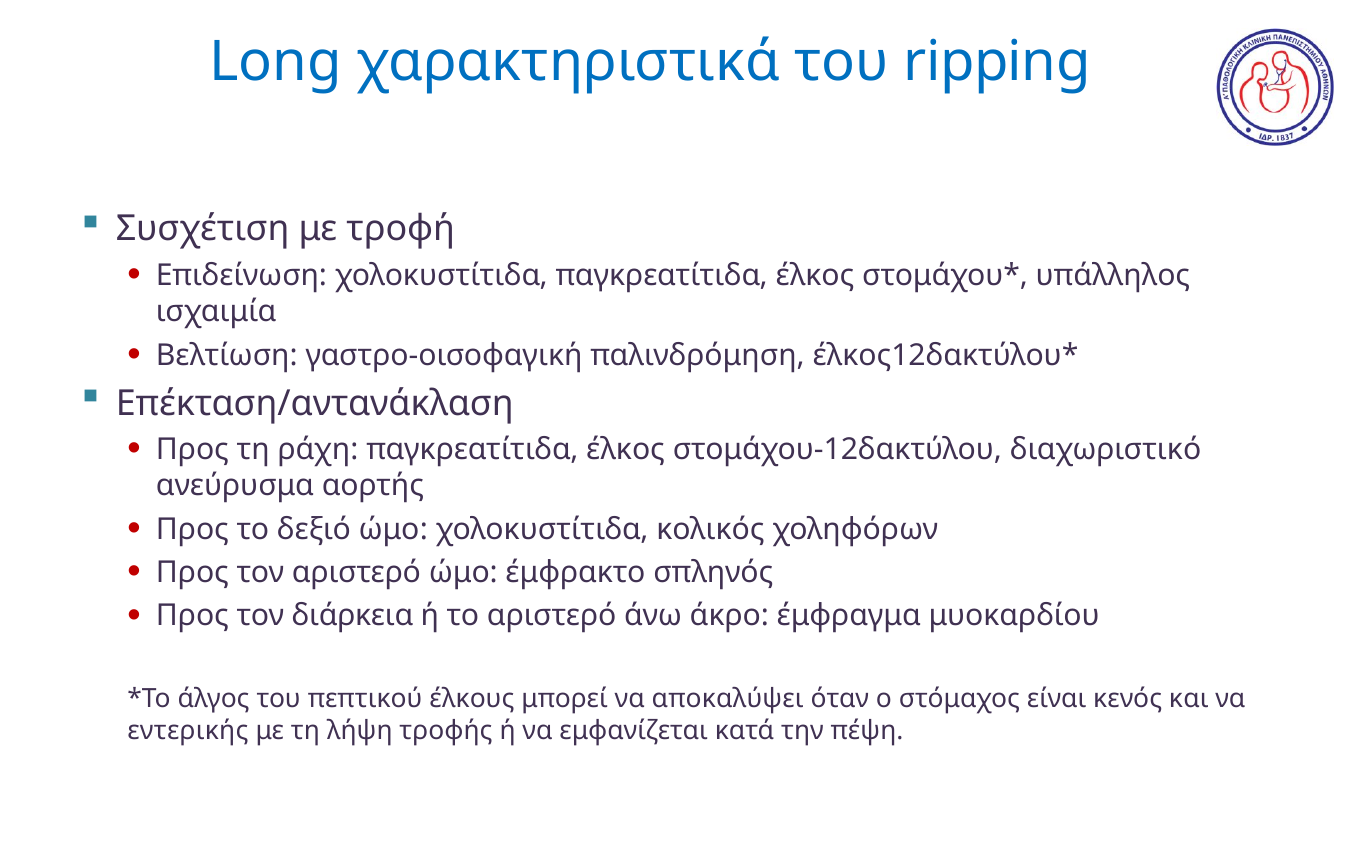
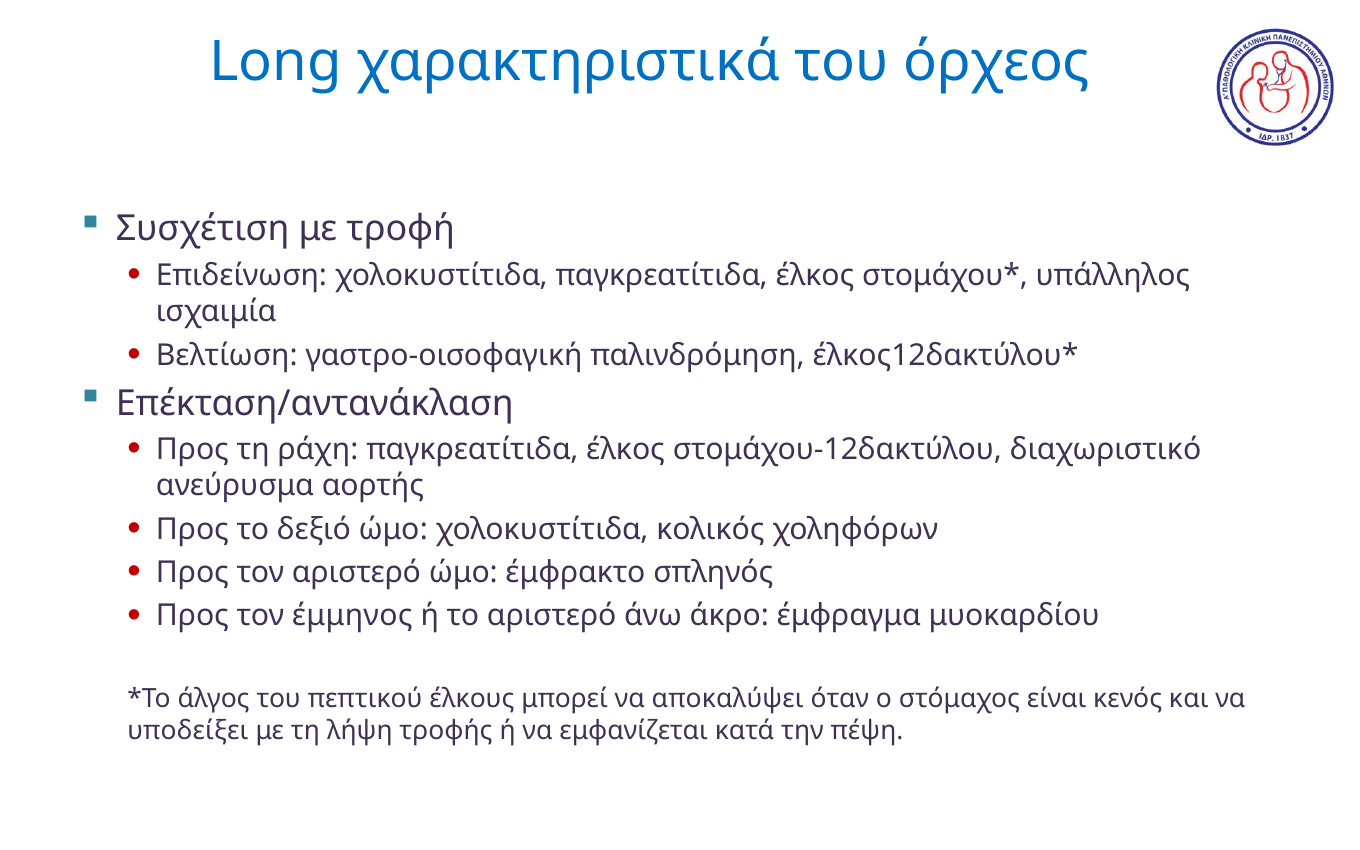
ripping: ripping -> όρχεος (997, 62)
διάρκεια: διάρκεια -> έμμηνος (352, 616)
εντερικής: εντερικής -> υποδείξει (188, 731)
